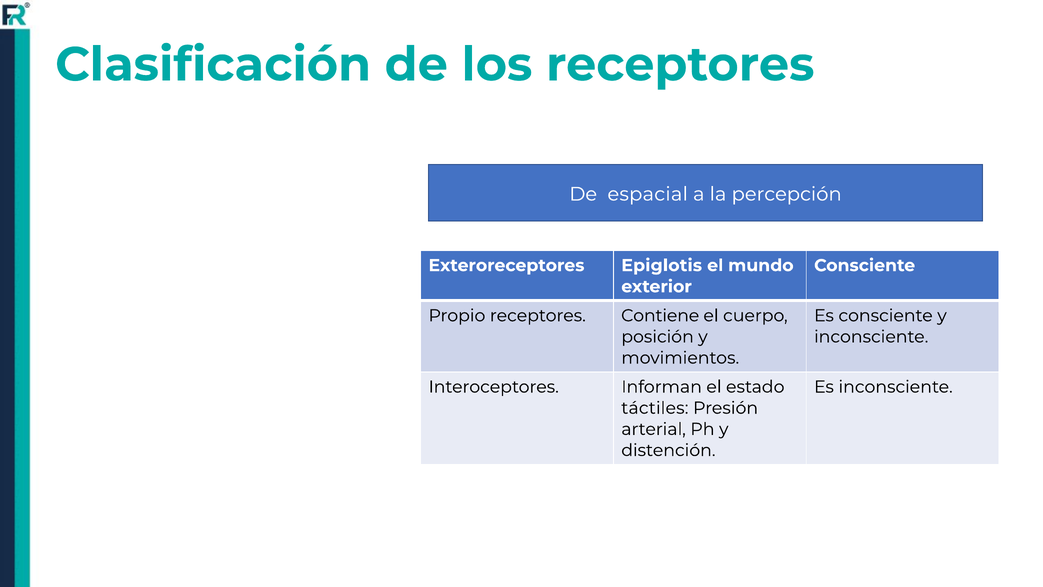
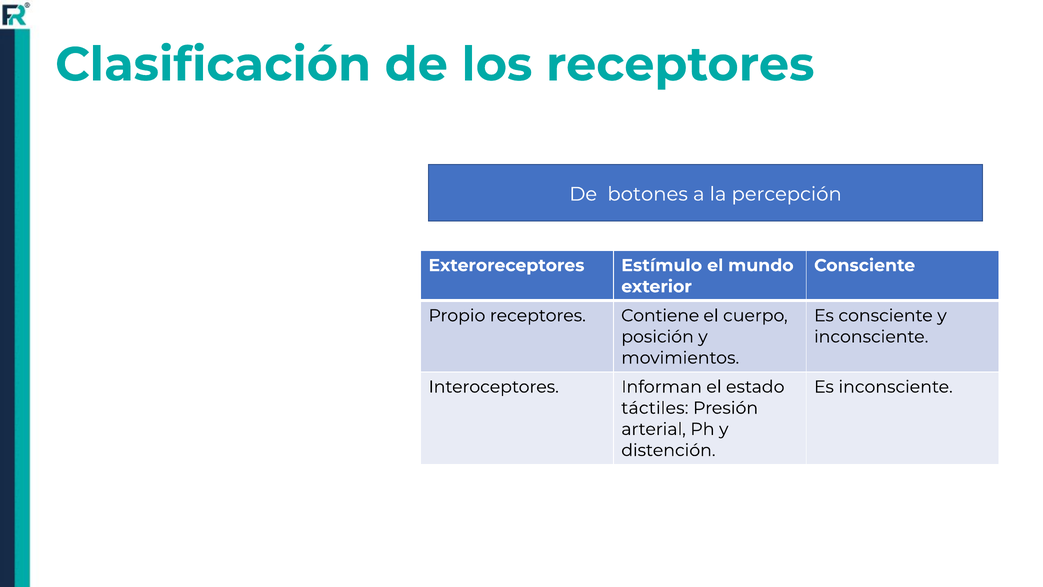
espacial: espacial -> botones (648, 194)
Epiglotis: Epiglotis -> Estímulo (662, 265)
